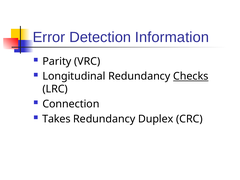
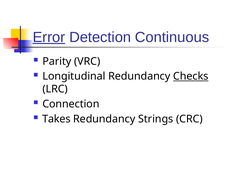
Error underline: none -> present (49, 37)
Information: Information -> Continuous (172, 37)
Duplex: Duplex -> Strings (156, 119)
